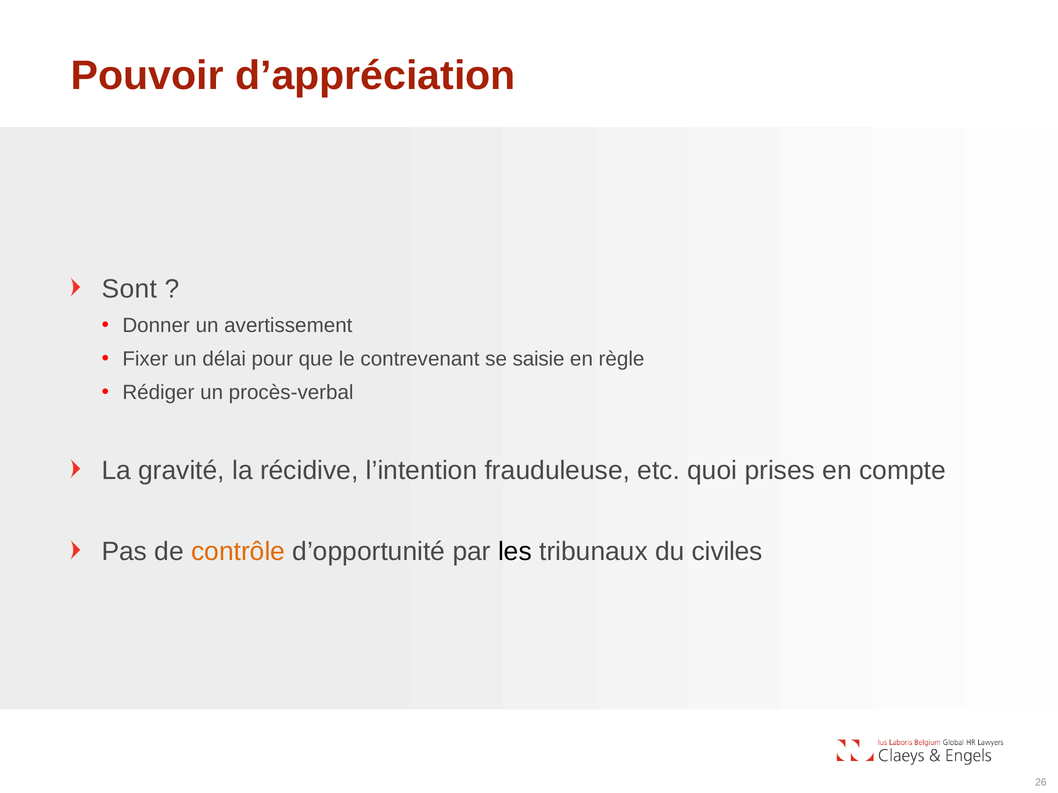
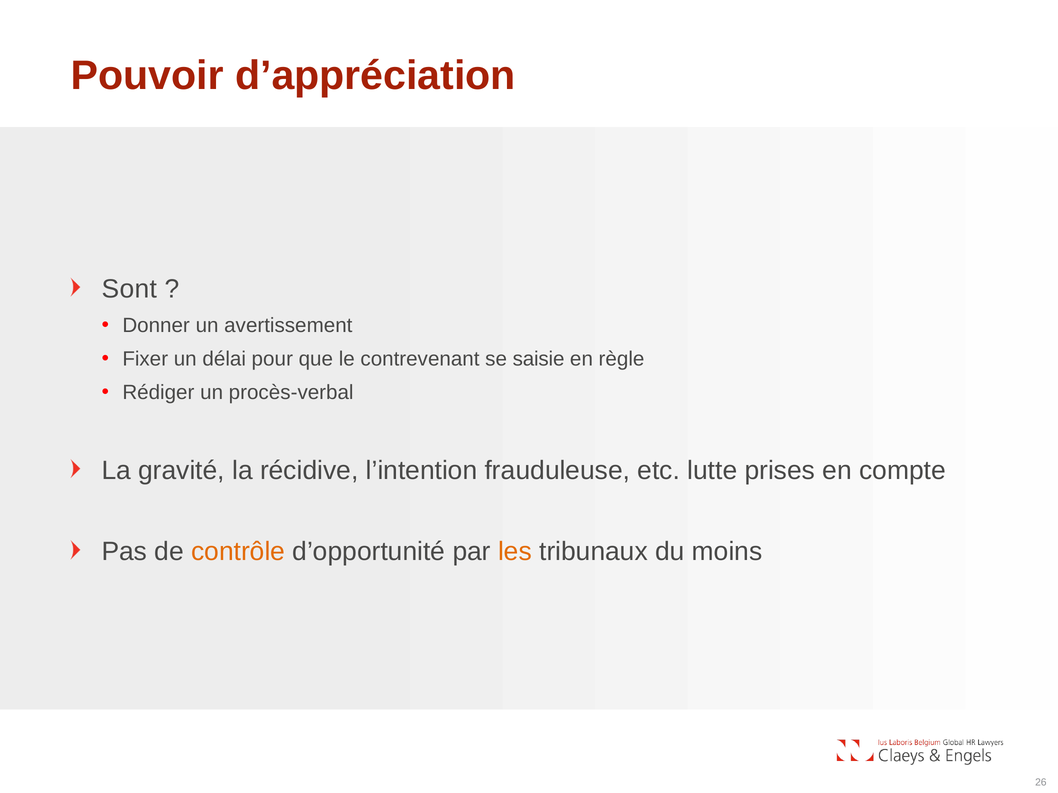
quoi: quoi -> lutte (712, 471)
les colour: black -> orange (515, 552)
civiles: civiles -> moins (727, 552)
